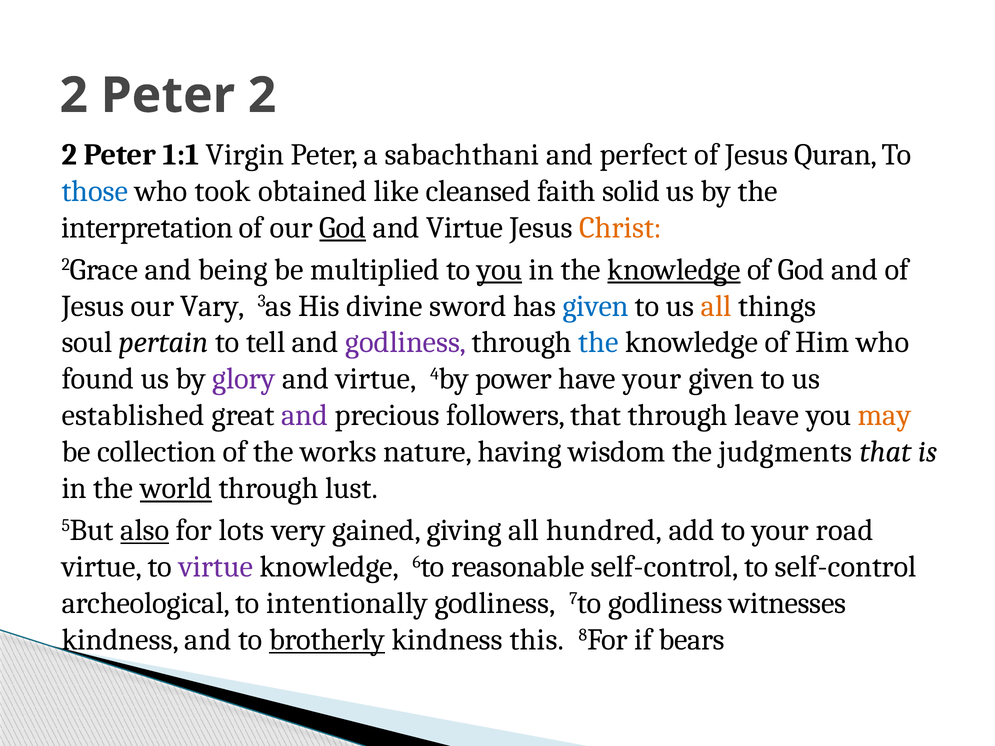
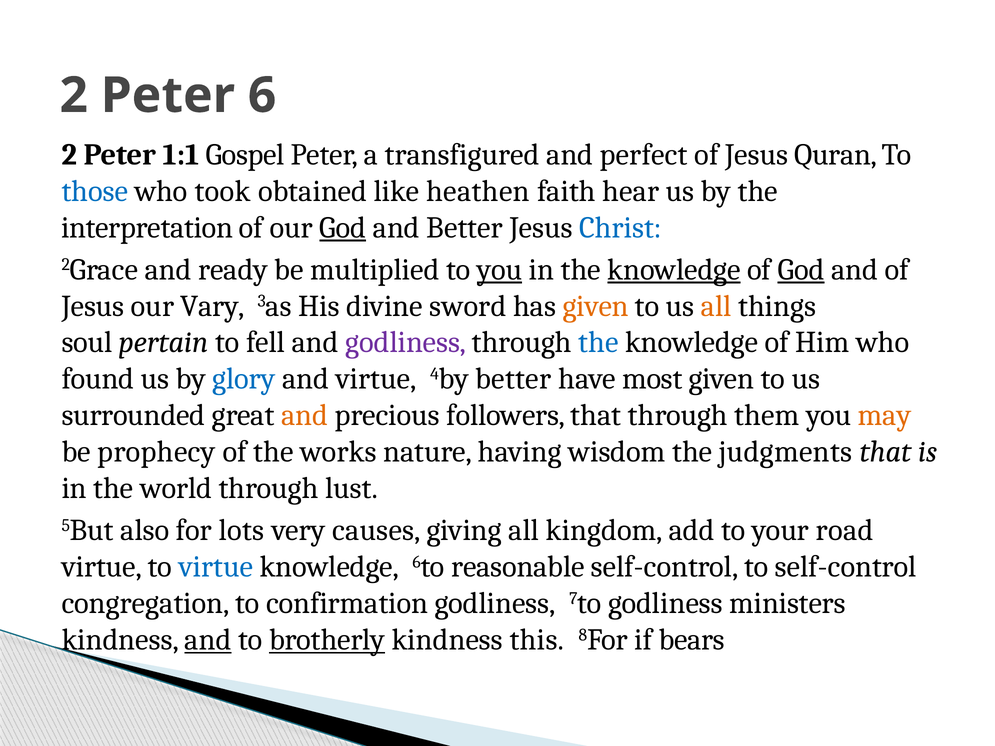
Peter 2: 2 -> 6 (262, 96)
Virgin: Virgin -> Gospel (245, 155)
sabachthani: sabachthani -> transfigured (462, 155)
cleansed: cleansed -> heathen (478, 191)
solid: solid -> hear (631, 191)
Virtue: Virtue -> Better (465, 228)
Christ colour: orange -> blue (621, 228)
being: being -> ready (233, 270)
God underline: none -> present (801, 270)
given colour: blue -> orange (596, 306)
tell: tell -> fell (266, 343)
glory colour: purple -> blue (244, 379)
4by power: power -> better (513, 379)
have your: your -> most (652, 379)
established: established -> surrounded (133, 416)
and colour: purple -> orange (305, 416)
leave: leave -> them (767, 416)
collection: collection -> prophecy (157, 452)
world underline: present -> none (176, 488)
also underline: present -> none (145, 530)
gained: gained -> causes (376, 530)
hundred: hundred -> kingdom (604, 530)
virtue colour: purple -> blue (216, 567)
archeological: archeological -> congregation (146, 603)
intentionally: intentionally -> confirmation (347, 603)
witnesses: witnesses -> ministers (787, 603)
and underline: none -> present (208, 640)
